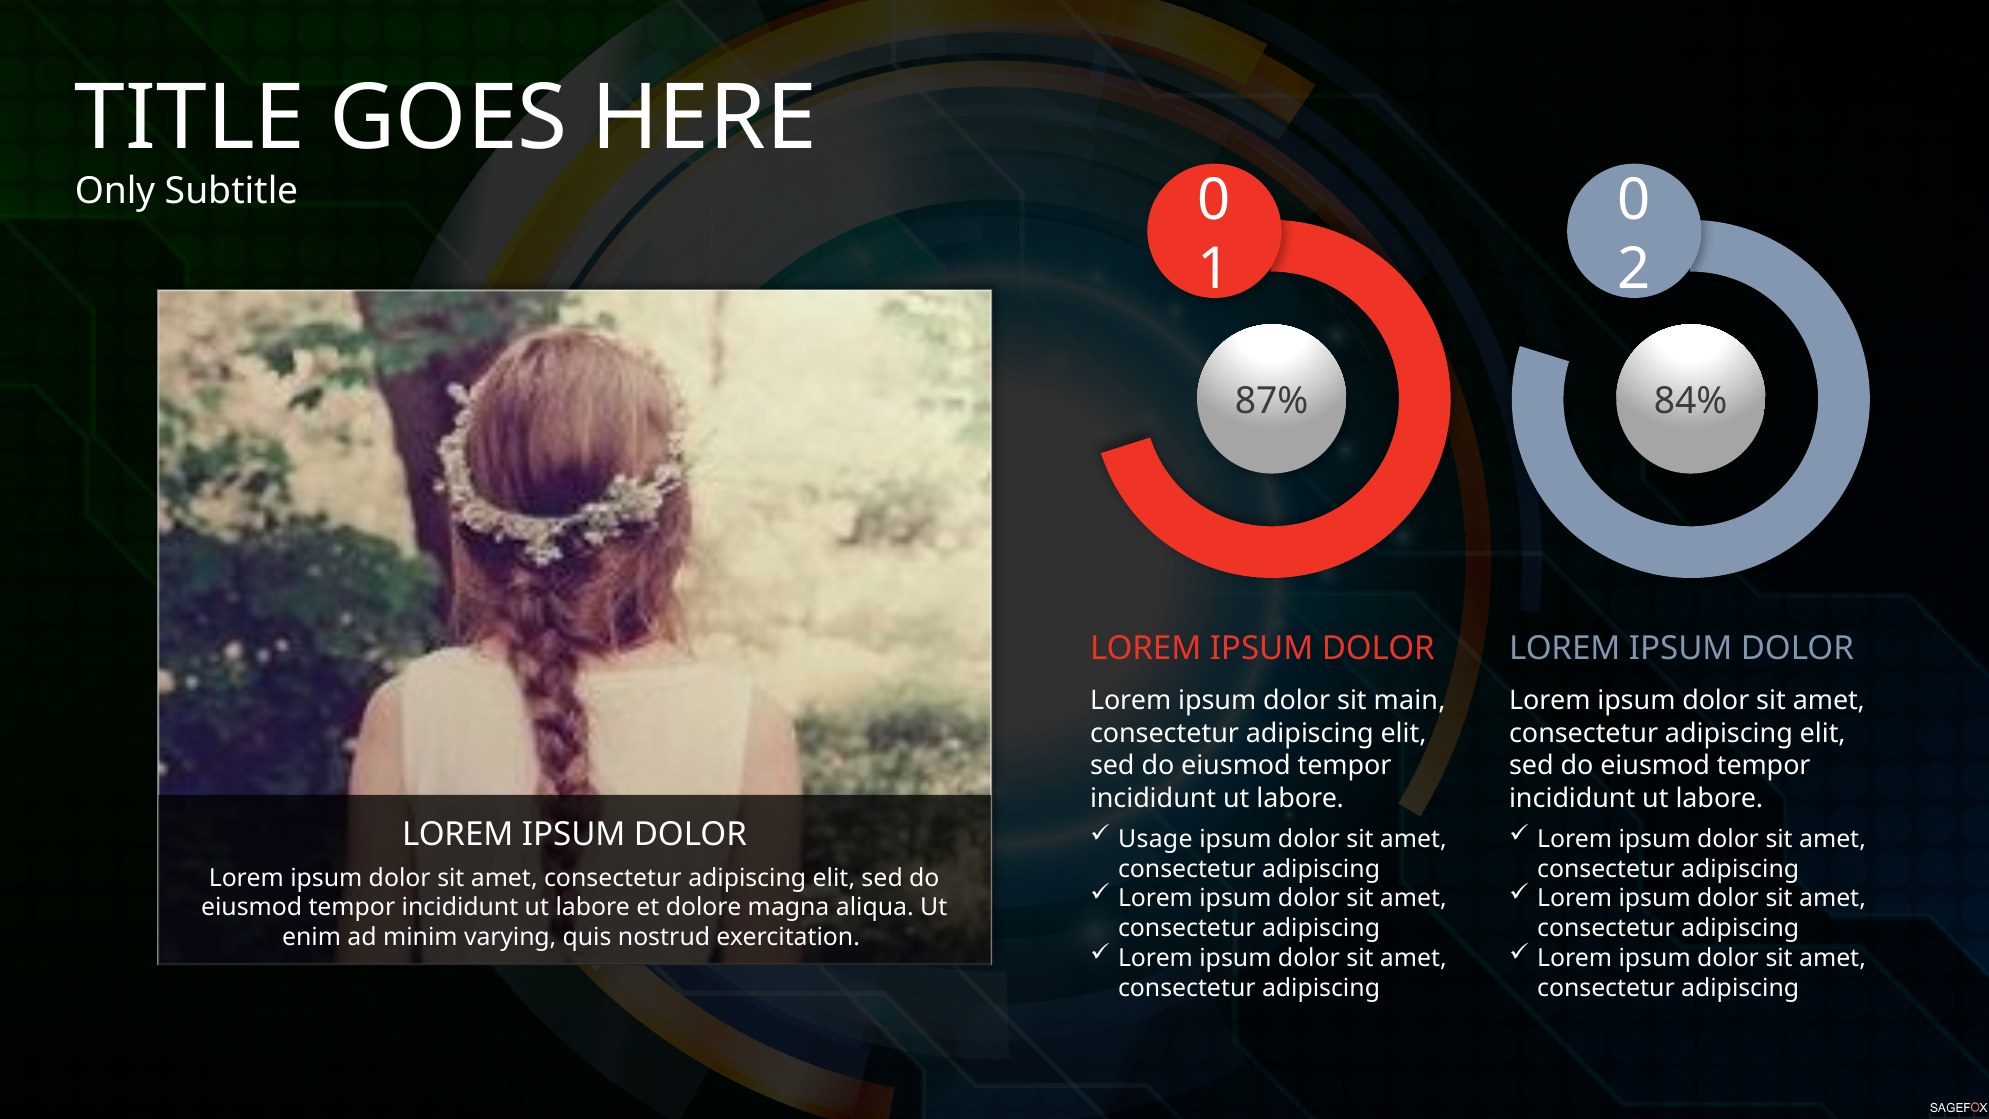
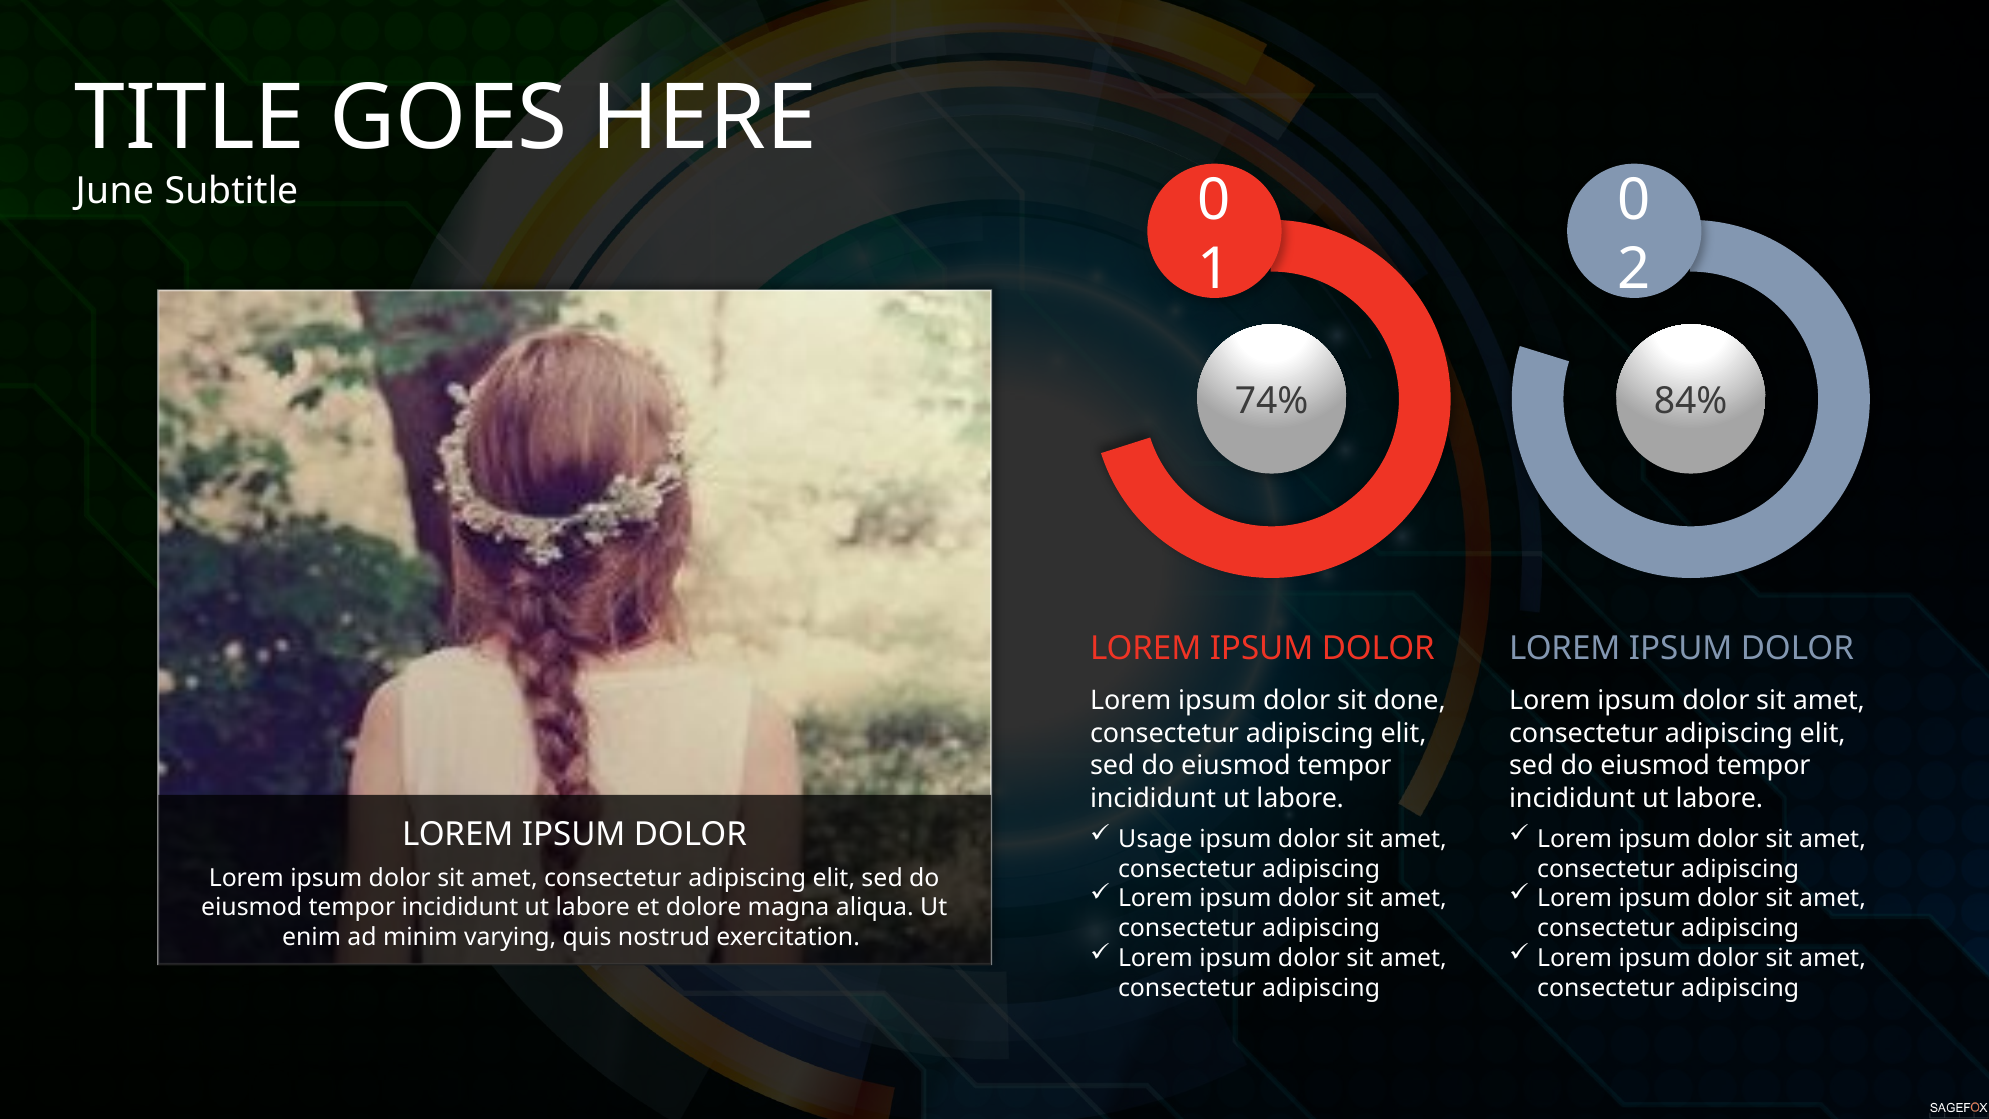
Only: Only -> June (115, 191)
87%: 87% -> 74% (1272, 401)
main: main -> done (1410, 701)
